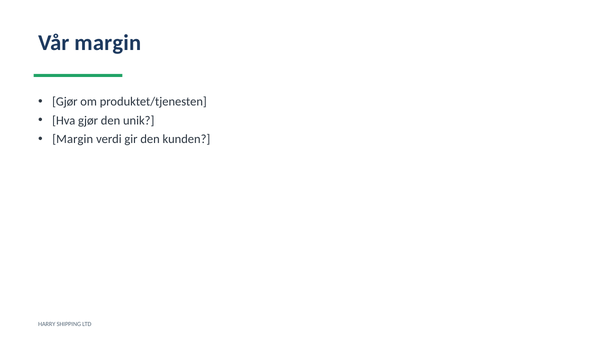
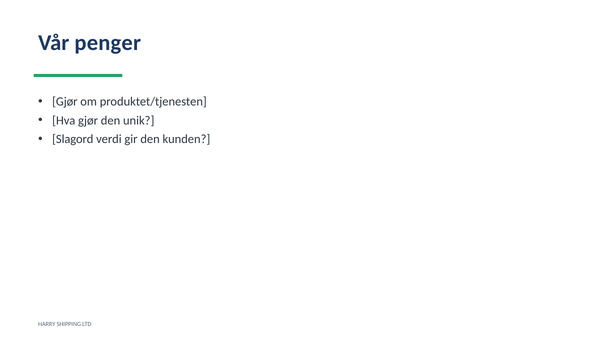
Vår margin: margin -> penger (108, 43)
Margin: Margin -> Slagord (73, 139)
